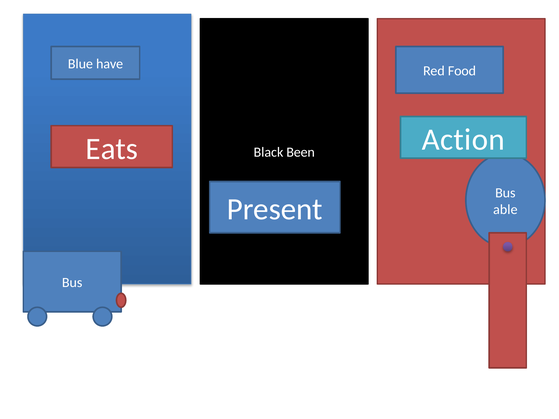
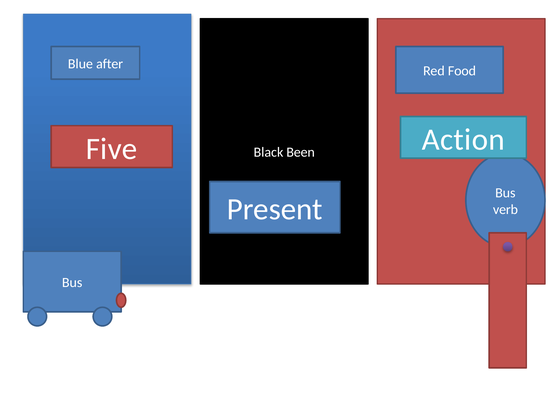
have: have -> after (110, 64)
Eats: Eats -> Five (112, 149)
able: able -> verb (505, 210)
